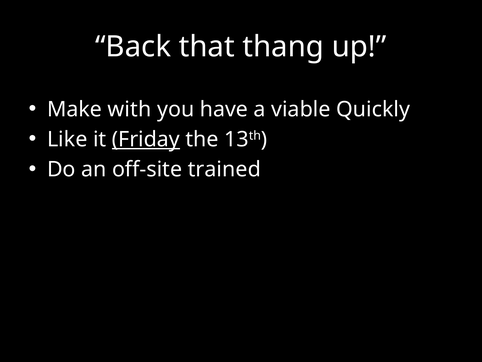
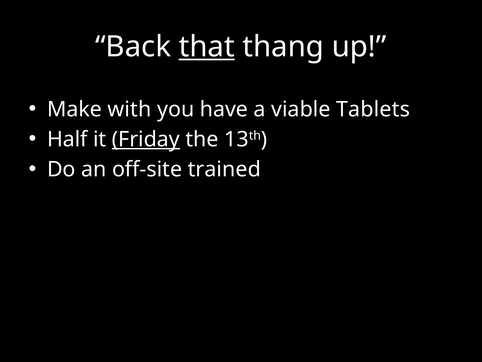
that underline: none -> present (207, 47)
Quickly: Quickly -> Tablets (373, 109)
Like: Like -> Half (67, 139)
